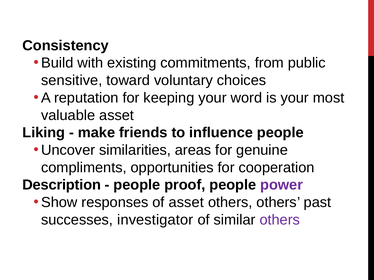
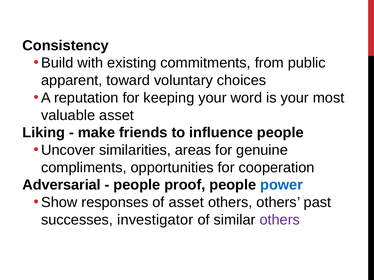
sensitive: sensitive -> apparent (72, 80)
Description: Description -> Adversarial (62, 185)
power colour: purple -> blue (282, 185)
